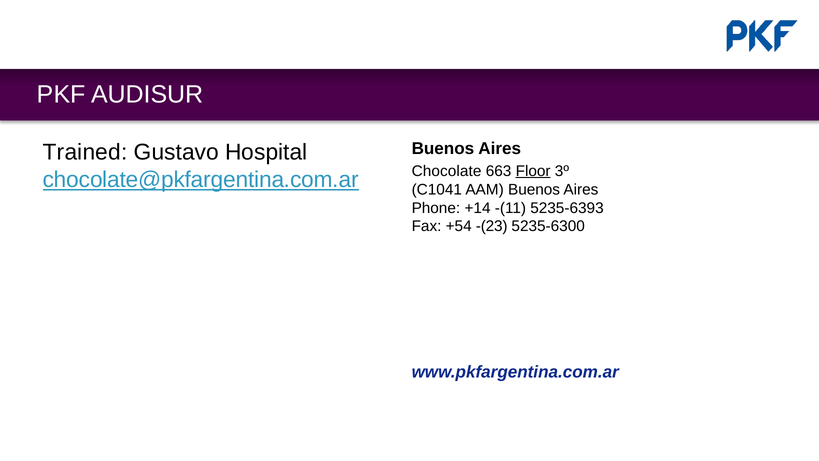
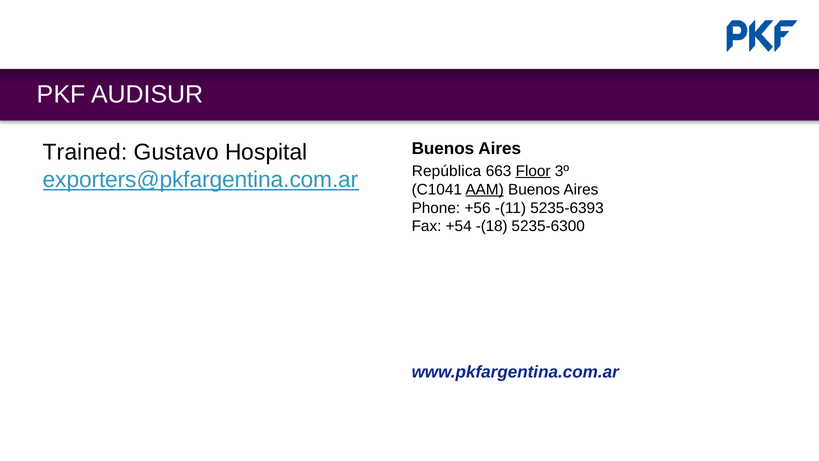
Chocolate: Chocolate -> República (447, 171)
chocolate@pkfargentina.com.ar: chocolate@pkfargentina.com.ar -> exporters@pkfargentina.com.ar (201, 180)
AAM underline: none -> present (485, 189)
+14: +14 -> +56 (478, 208)
-(23: -(23 -> -(18 (492, 226)
